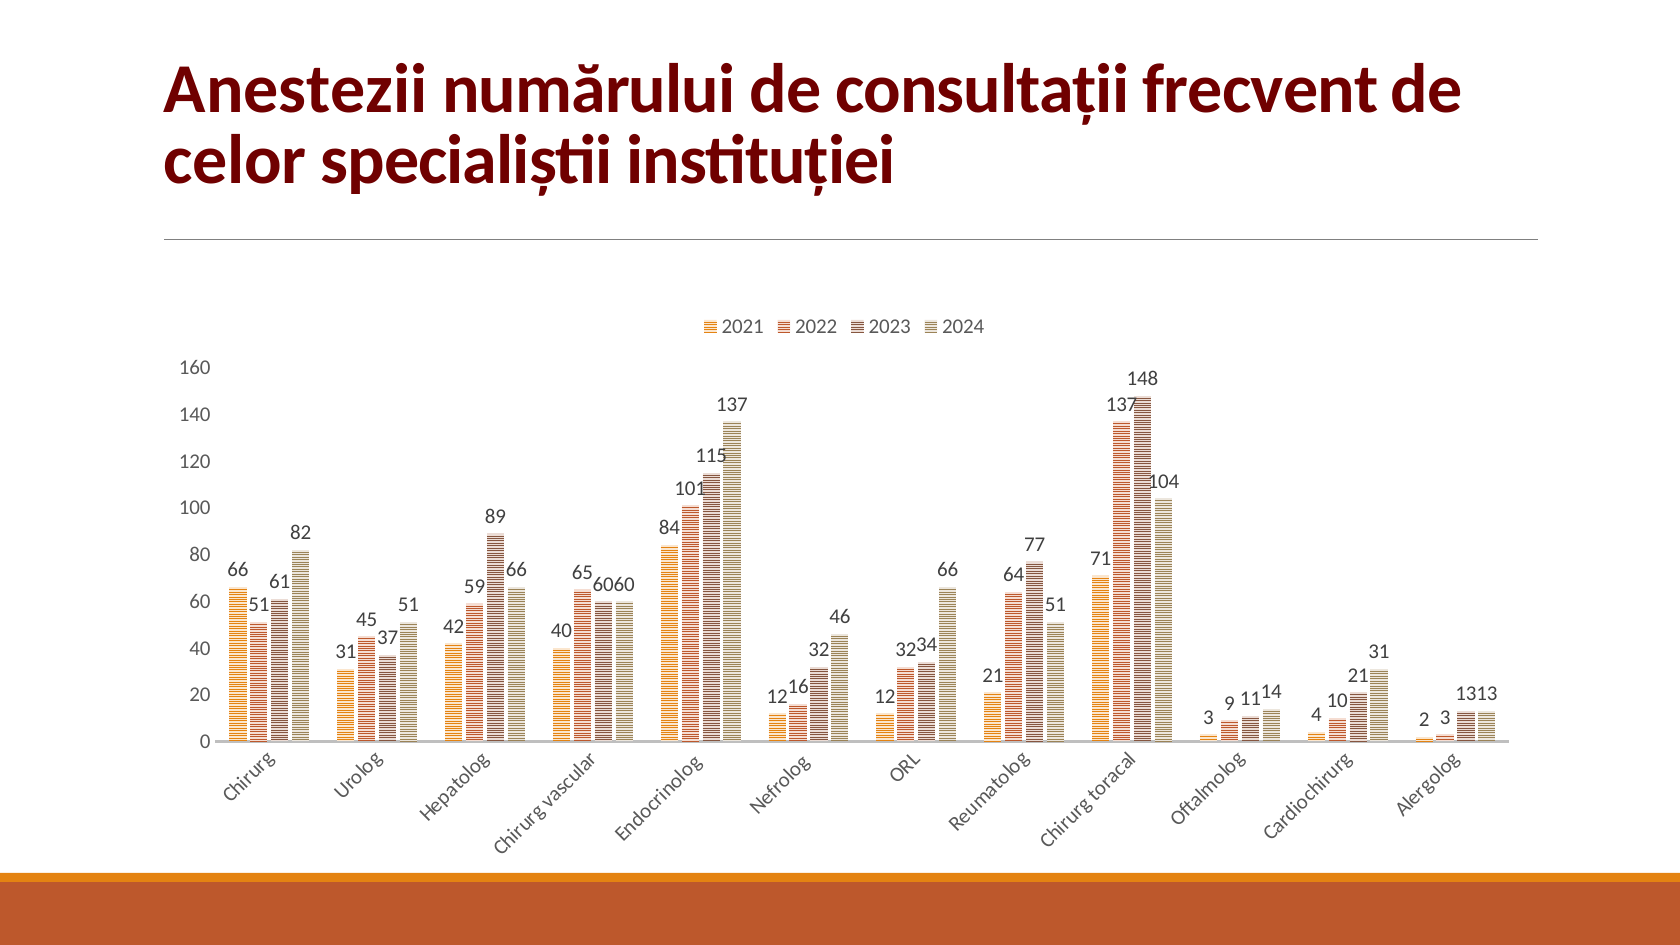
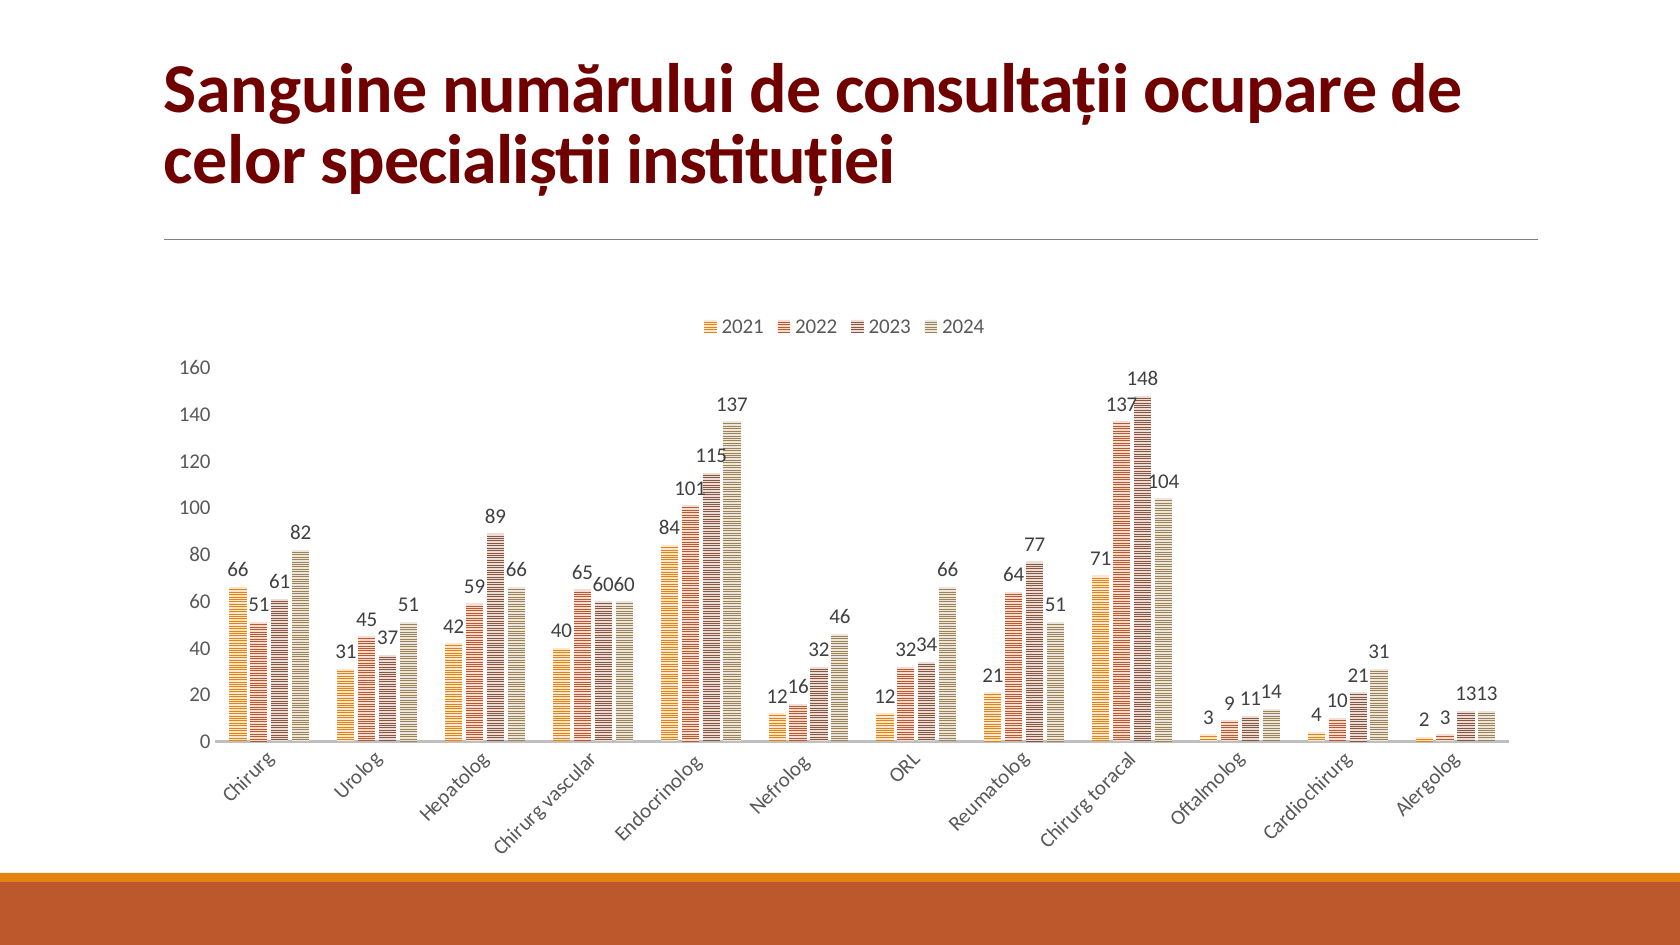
Anestezii: Anestezii -> Sanguine (296, 89)
frecvent: frecvent -> ocupare (1260, 89)
